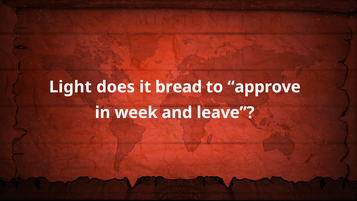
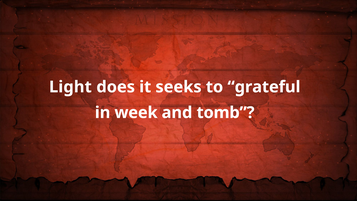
bread: bread -> seeks (179, 87)
approve: approve -> grateful (264, 87)
leave: leave -> tomb (226, 113)
